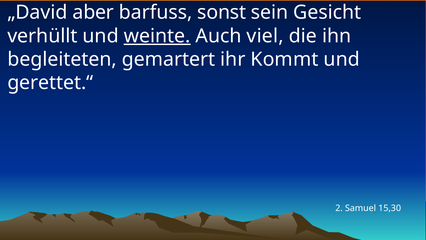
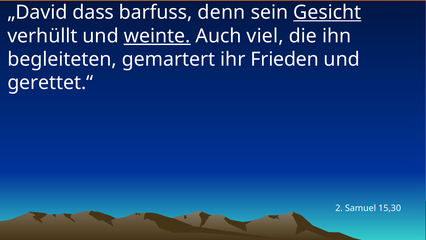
aber: aber -> dass (93, 12)
sonst: sonst -> denn (222, 12)
Gesicht underline: none -> present (327, 12)
Kommt: Kommt -> Frieden (285, 59)
